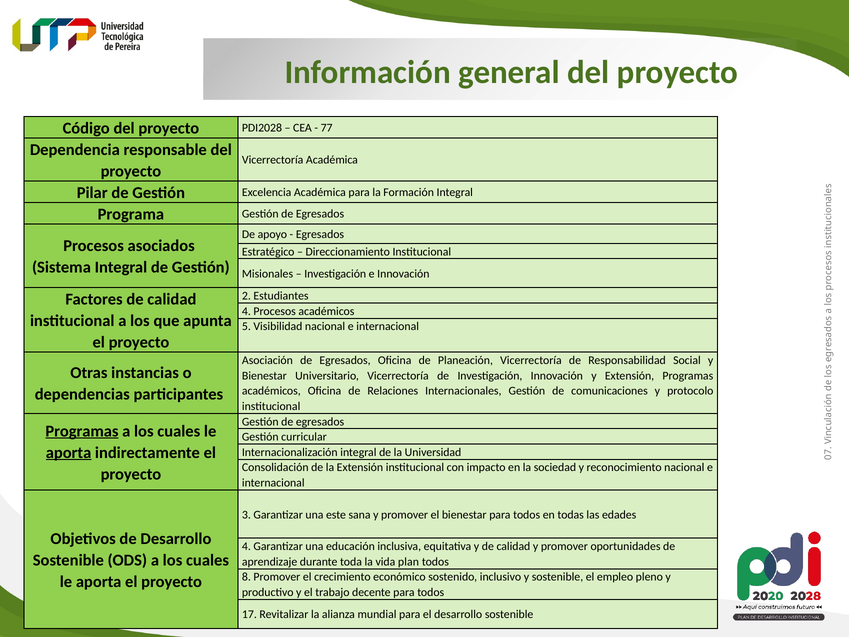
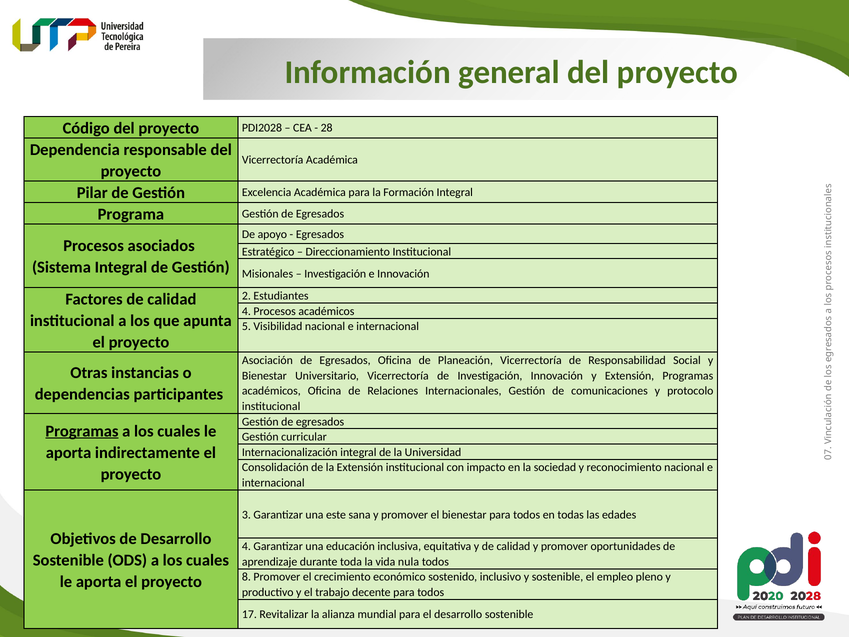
77: 77 -> 28 (327, 128)
aporta underline: present -> none (69, 452)
plan: plan -> nula (408, 562)
